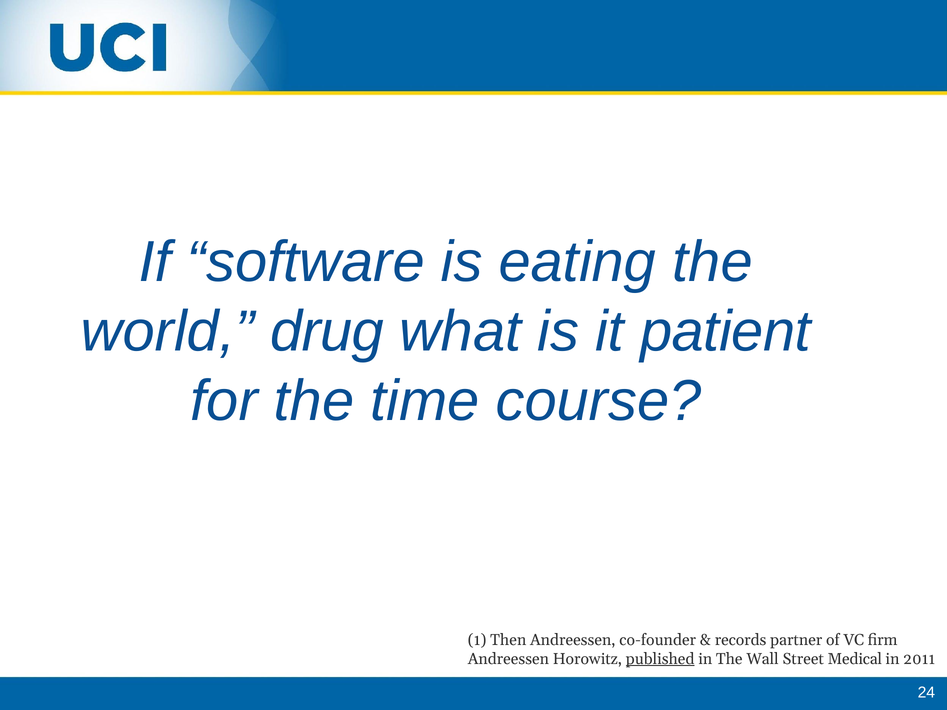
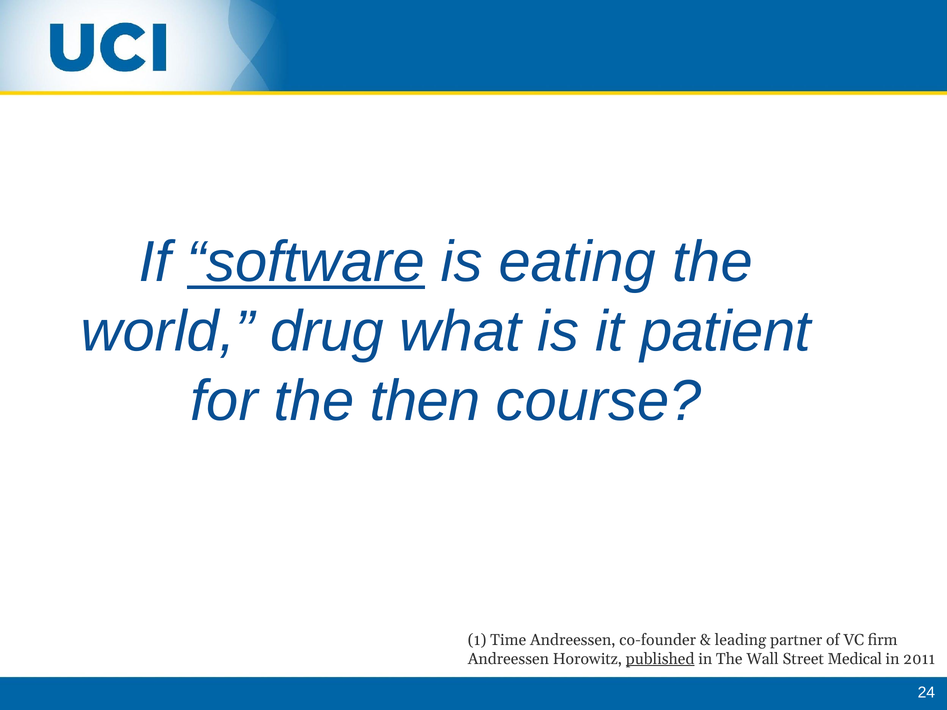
software underline: none -> present (306, 262)
time: time -> then (425, 401)
Then: Then -> Time (508, 640)
records: records -> leading (741, 640)
